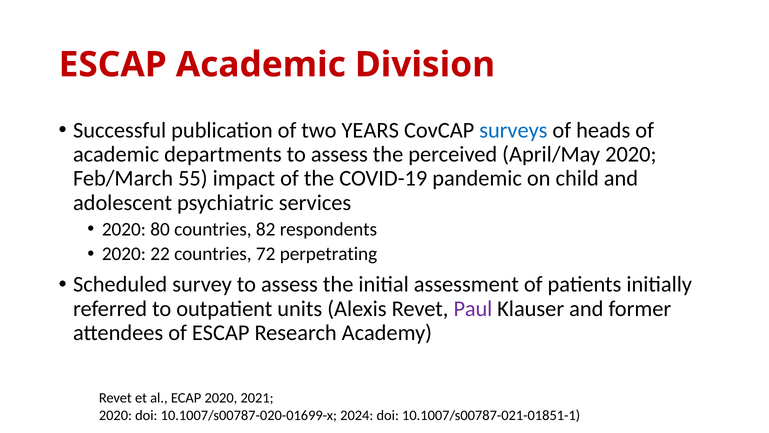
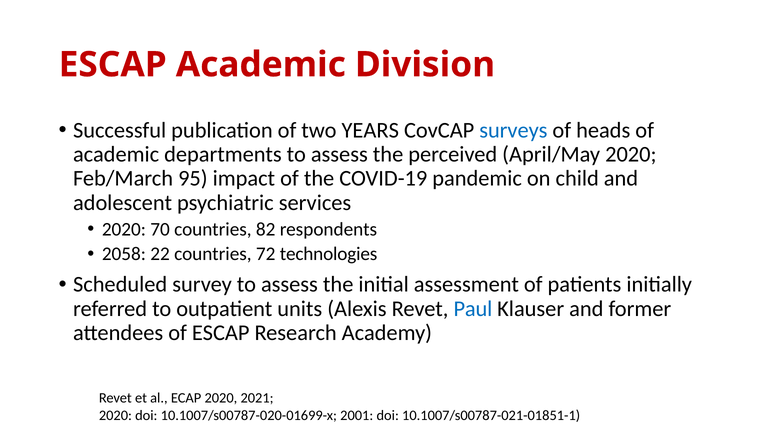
55: 55 -> 95 (193, 178)
80: 80 -> 70 (160, 229)
2020: 2020 -> 2058 (124, 254)
perpetrating: perpetrating -> technologies (329, 254)
Paul colour: purple -> blue (473, 308)
2024: 2024 -> 2001 (357, 415)
